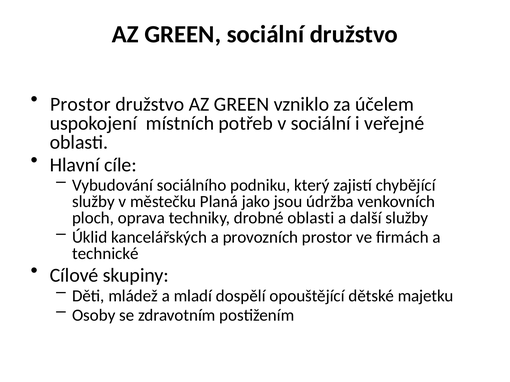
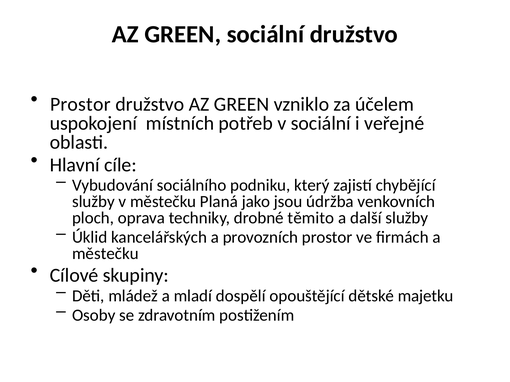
drobné oblasti: oblasti -> těmito (311, 218)
technické: technické -> městečku (105, 254)
